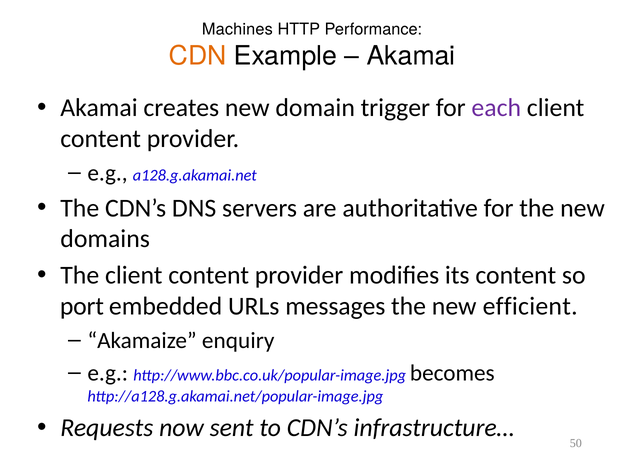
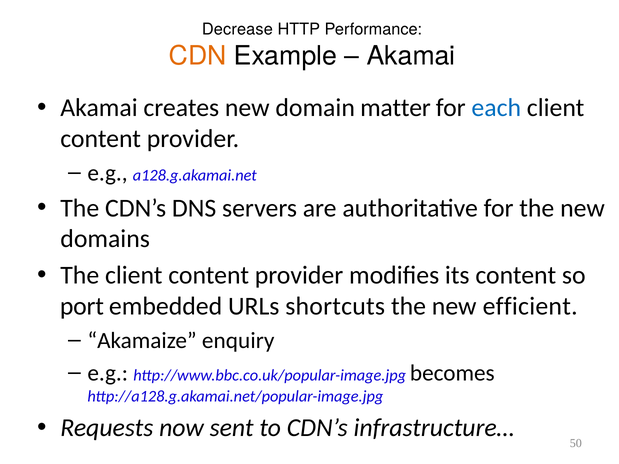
Machines: Machines -> Decrease (237, 29)
trigger: trigger -> matter (395, 108)
each colour: purple -> blue (496, 108)
messages: messages -> shortcuts (335, 307)
